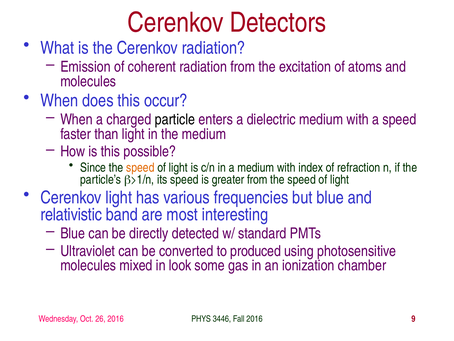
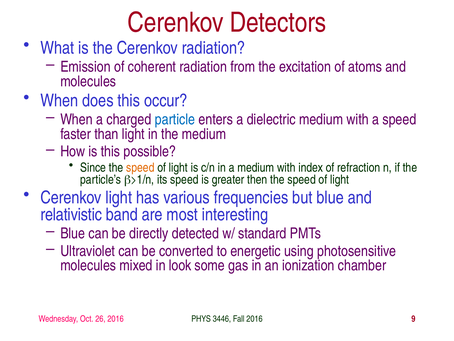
particle colour: black -> blue (175, 119)
greater from: from -> then (257, 179)
produced: produced -> energetic (256, 251)
